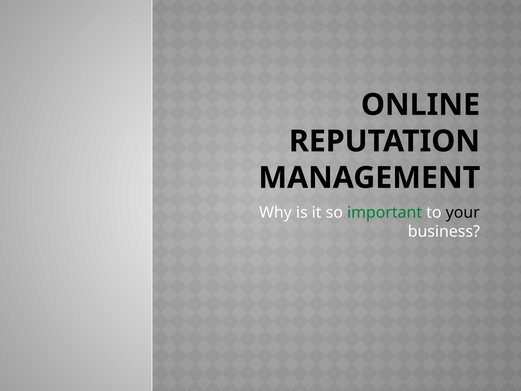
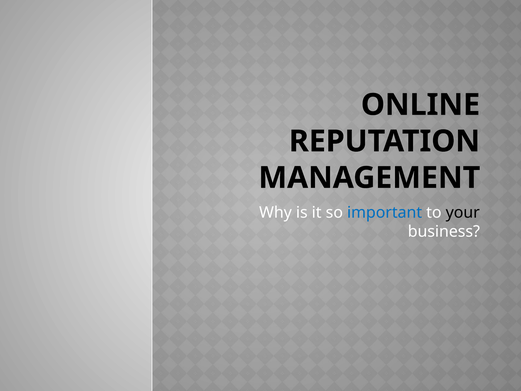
important colour: green -> blue (385, 212)
